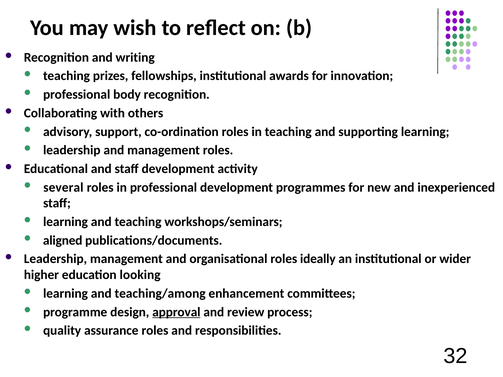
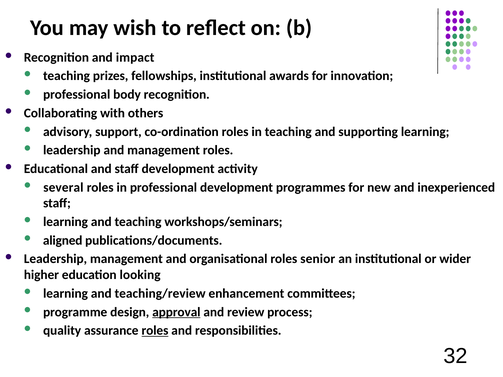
writing: writing -> impact (135, 57)
ideally: ideally -> senior (318, 259)
teaching/among: teaching/among -> teaching/review (160, 294)
roles underline: none -> present (155, 331)
